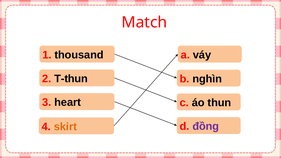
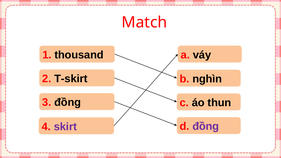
T-thun: T-thun -> T-skirt (71, 79)
3 heart: heart -> đồng (68, 102)
skirt colour: orange -> purple (65, 127)
